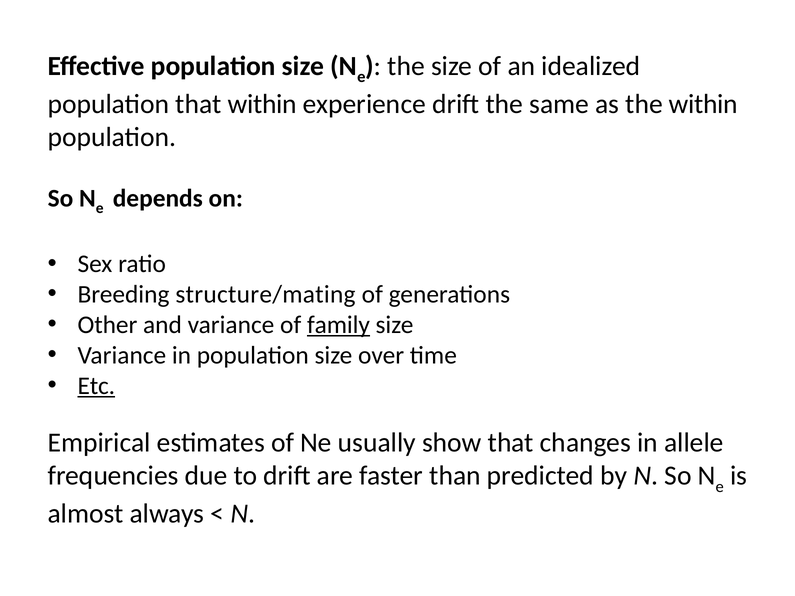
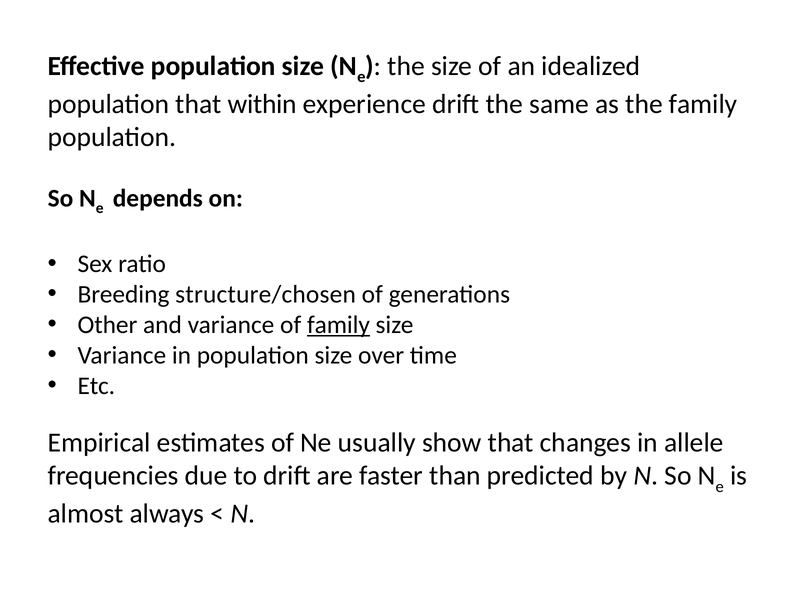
the within: within -> family (703, 104)
structure/mating: structure/mating -> structure/chosen (266, 294)
Etc underline: present -> none (96, 386)
